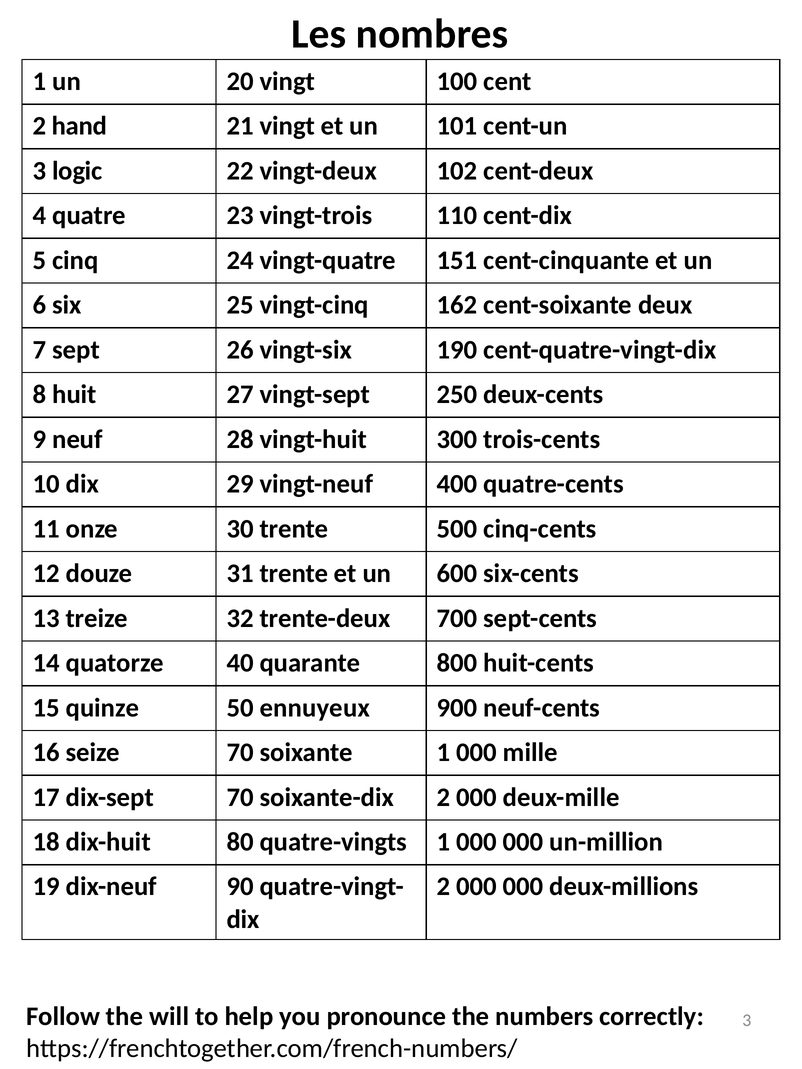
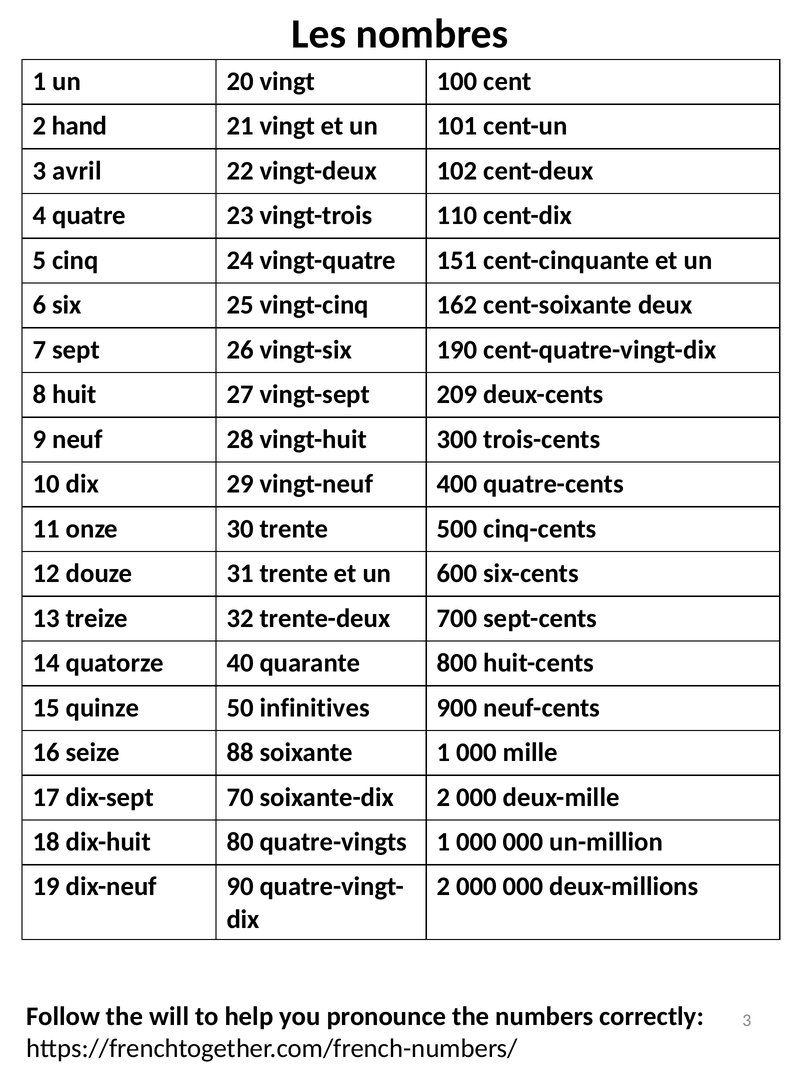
logic: logic -> avril (77, 171)
250: 250 -> 209 (457, 395)
ennuyeux: ennuyeux -> infinitives (315, 708)
seize 70: 70 -> 88 (240, 753)
